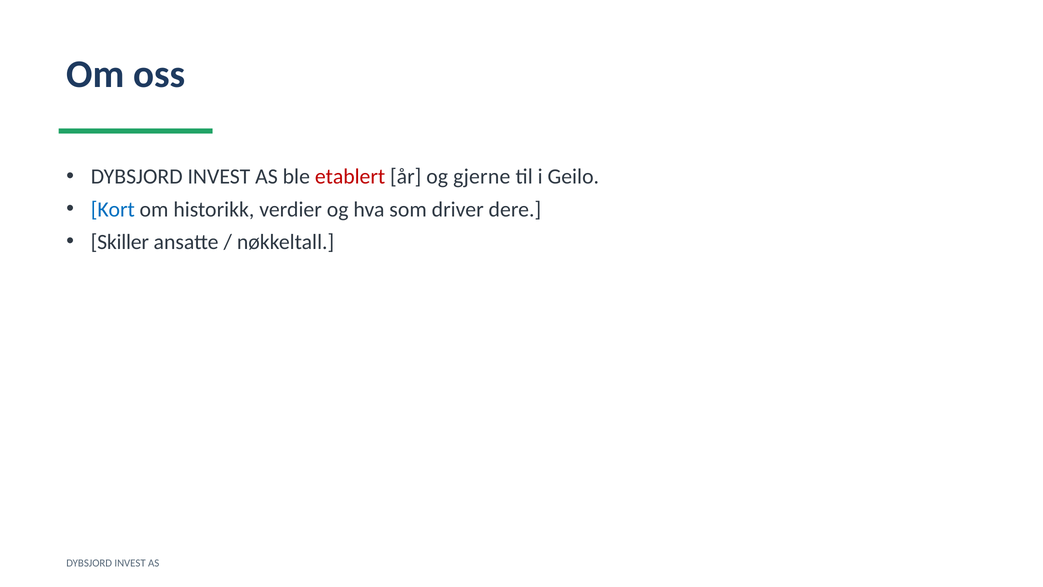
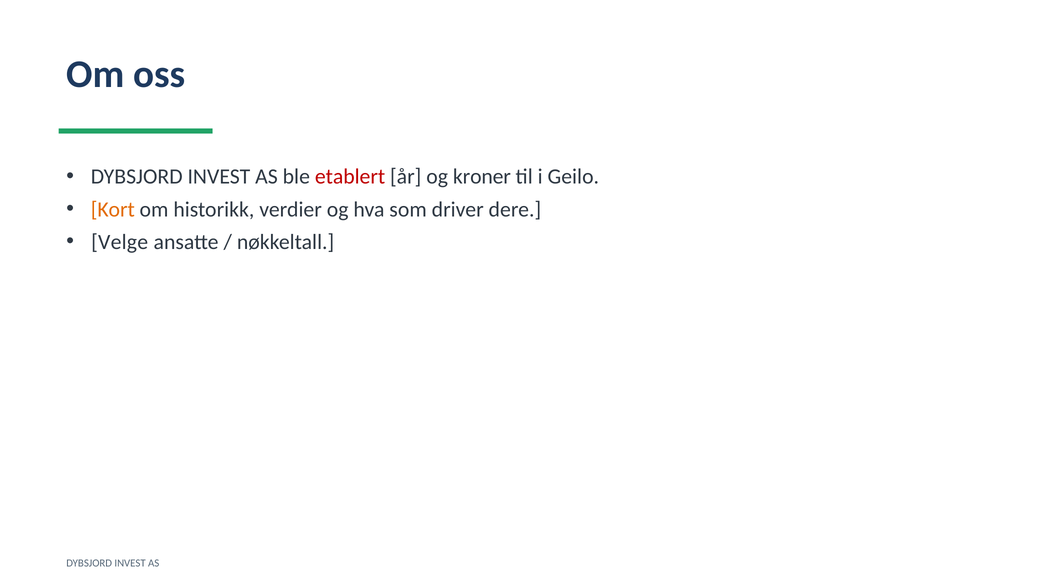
gjerne: gjerne -> kroner (482, 177)
Kort colour: blue -> orange (113, 209)
Skiller: Skiller -> Velge (120, 242)
